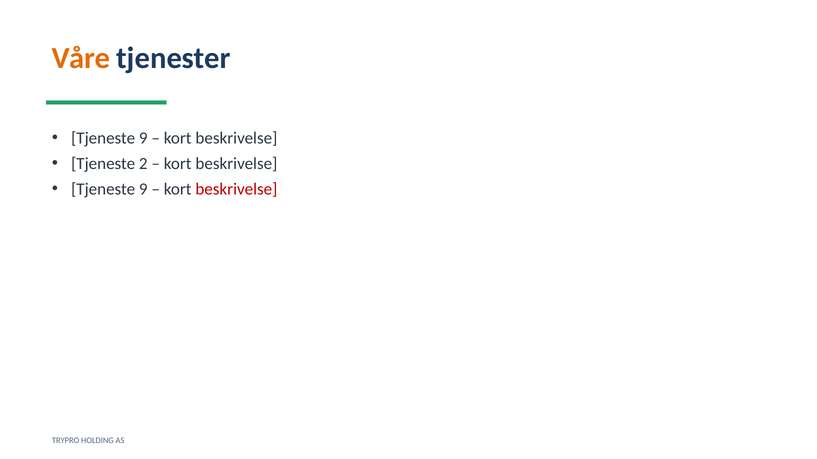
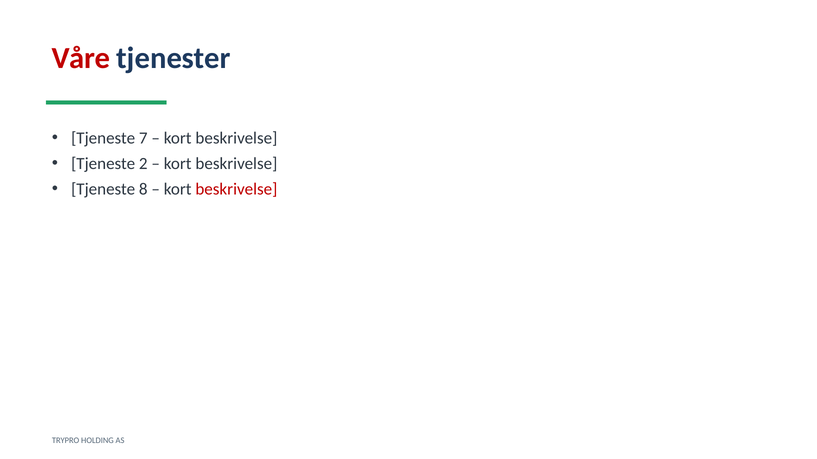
Våre colour: orange -> red (81, 58)
9: 9 -> 7 (143, 138)
9: 9 -> 8 (143, 189)
